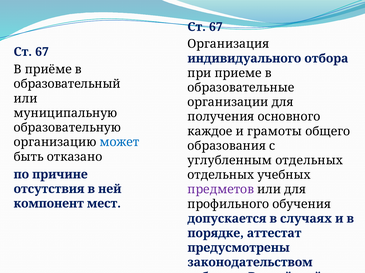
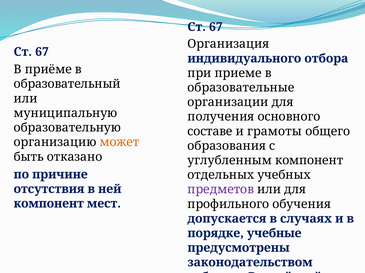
каждое: каждое -> составе (210, 132)
может colour: blue -> orange (119, 143)
углубленным отдельных: отдельных -> компонент (309, 161)
аттестат: аттестат -> учебные (274, 234)
